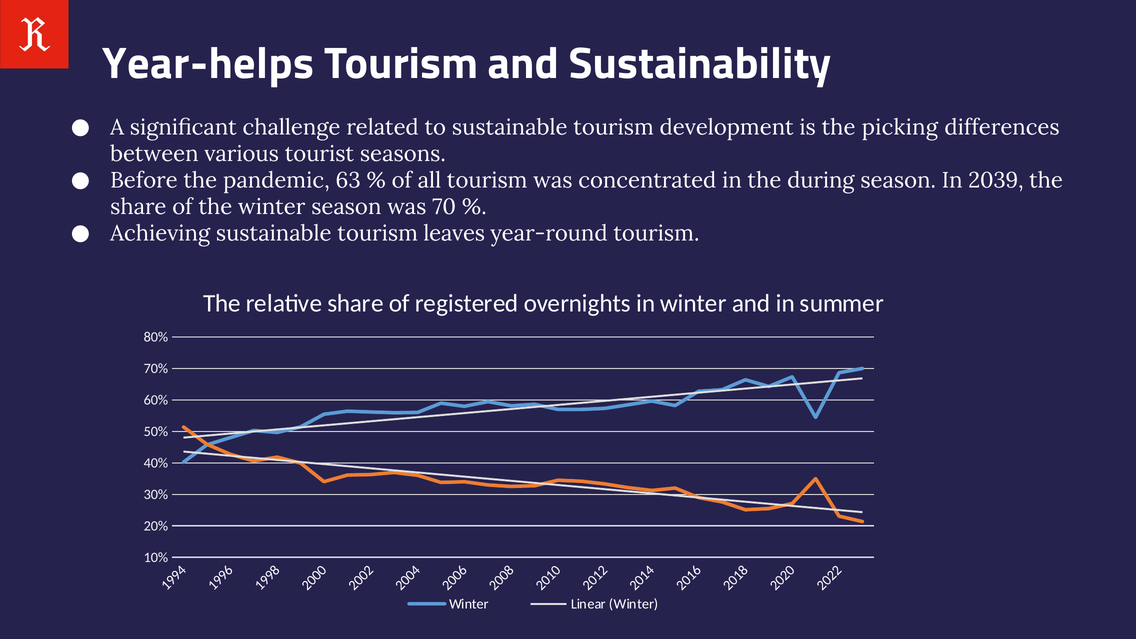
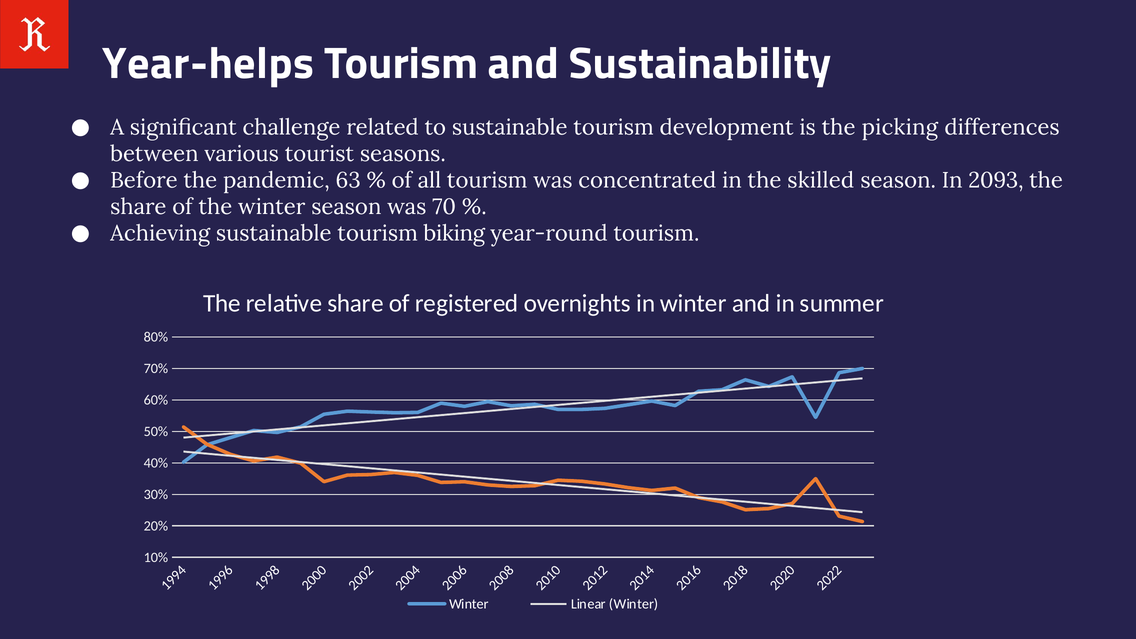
during: during -> skilled (821, 180)
2039: 2039 -> 2093 (996, 180)
leaves: leaves -> biking (454, 233)
